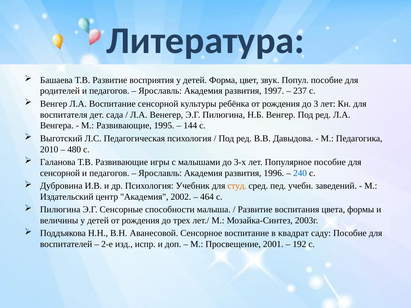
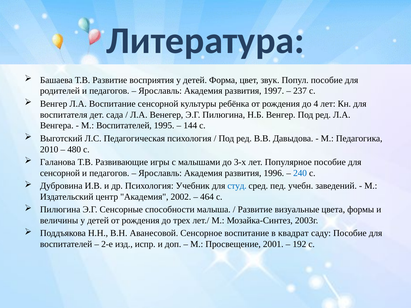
3: 3 -> 4 (316, 104)
М Развивающие: Развивающие -> Воспитателей (124, 126)
студ colour: orange -> blue (237, 186)
воспитания: воспитания -> визуальные (297, 210)
